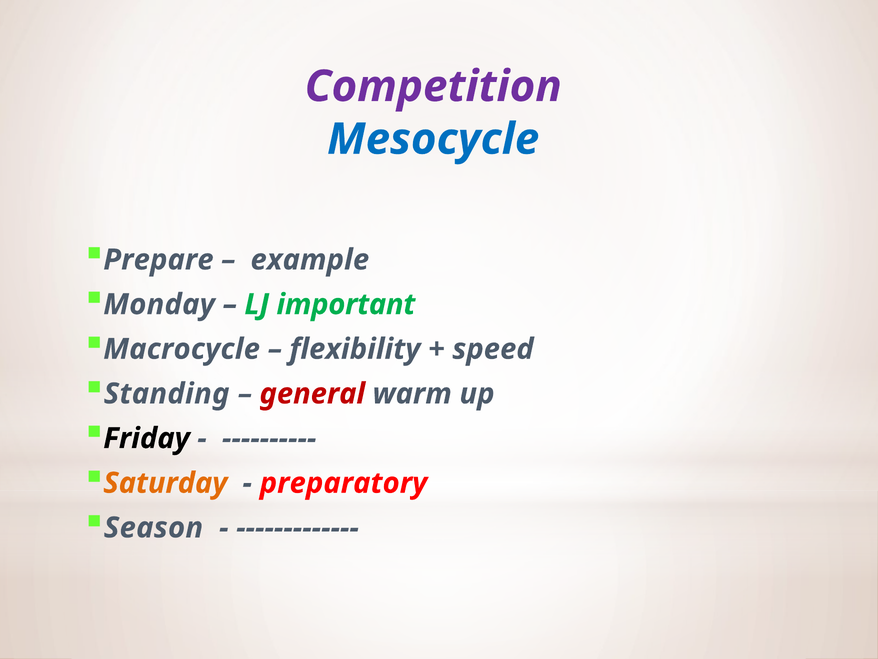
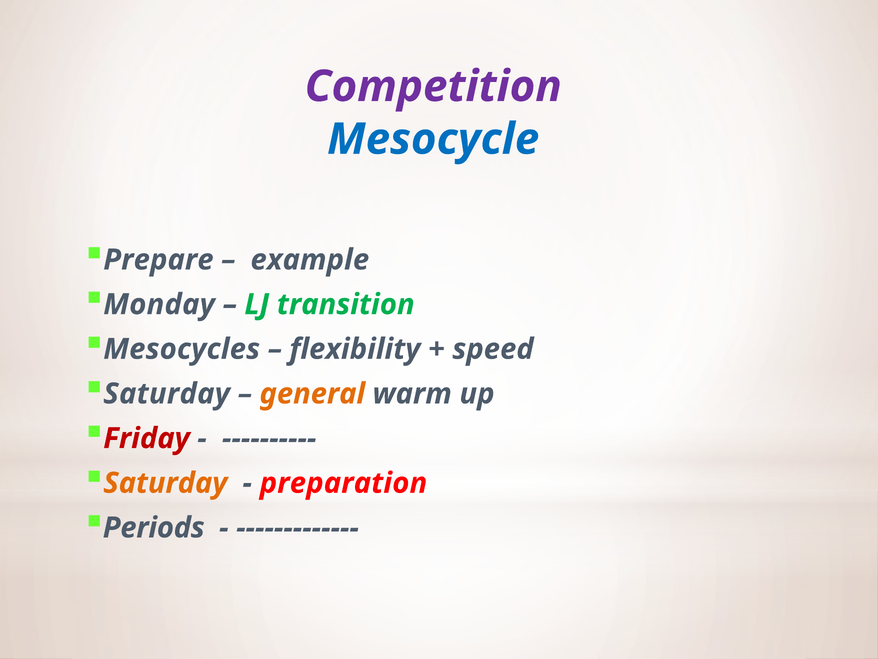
important: important -> transition (346, 304)
Macrocycle: Macrocycle -> Mesocycles (182, 349)
Standing: Standing -> Saturday (167, 393)
general colour: red -> orange (312, 393)
Friday colour: black -> red (147, 438)
preparatory: preparatory -> preparation (343, 483)
Season: Season -> Periods (154, 527)
